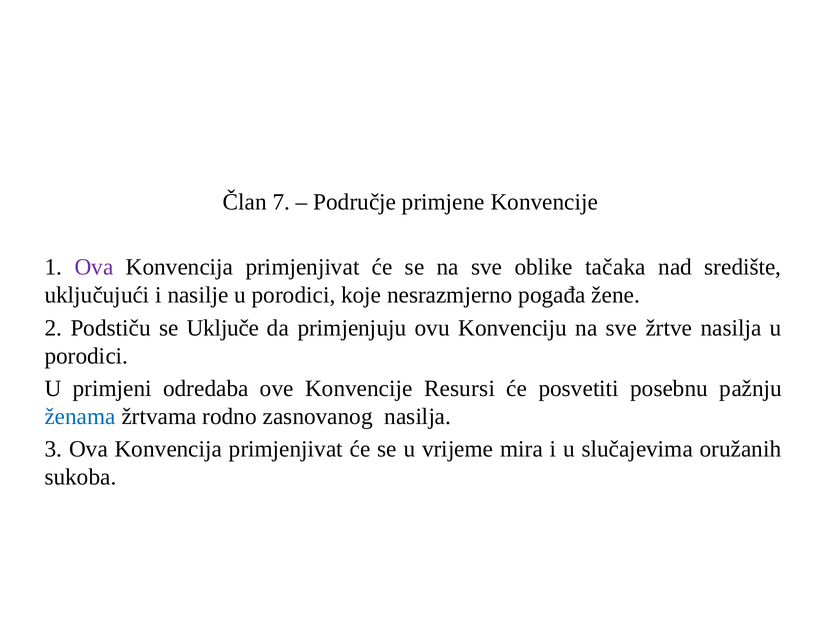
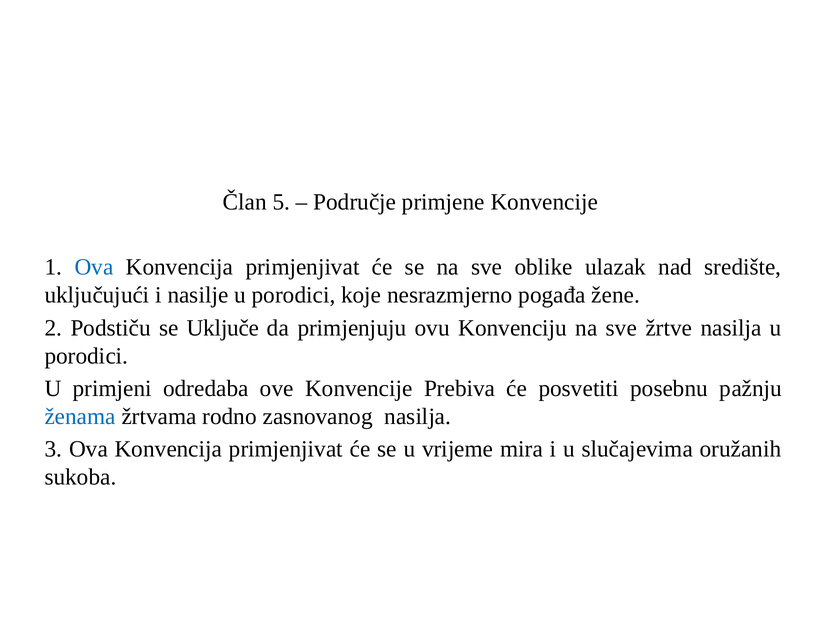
7: 7 -> 5 (281, 202)
Ova colour: purple -> blue (94, 267)
tačaka: tačaka -> ulazak (616, 267)
Resursi: Resursi -> Prebiva (460, 388)
